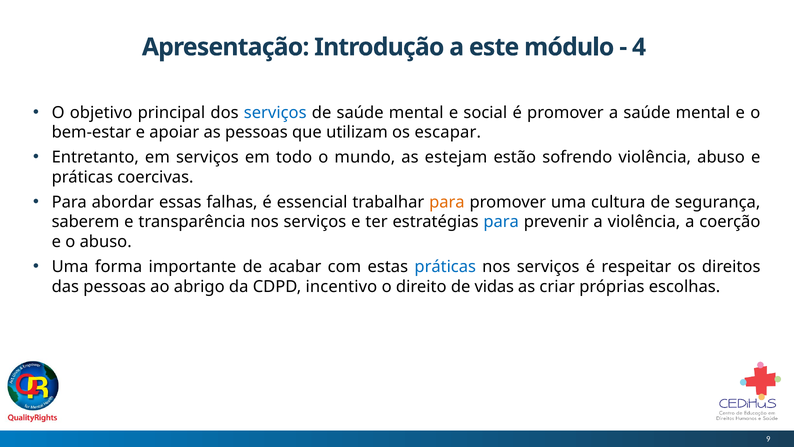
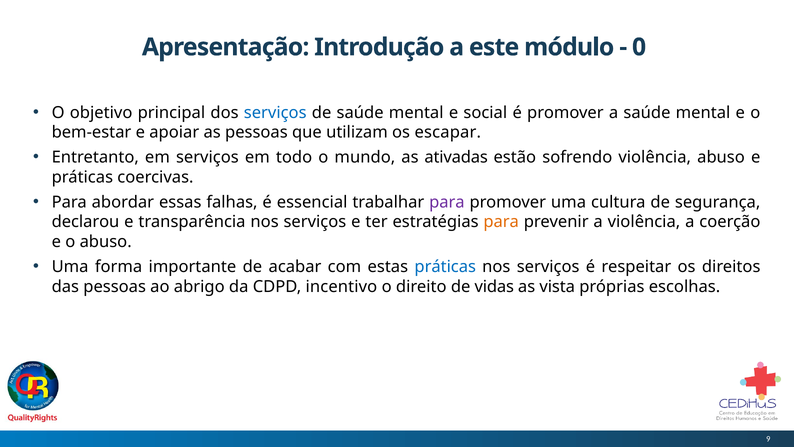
4: 4 -> 0 (639, 47)
estejam: estejam -> ativadas (456, 157)
para colour: orange -> purple (447, 202)
saberem: saberem -> declarou (85, 222)
para colour: blue -> orange (501, 222)
criar: criar -> vista (557, 286)
